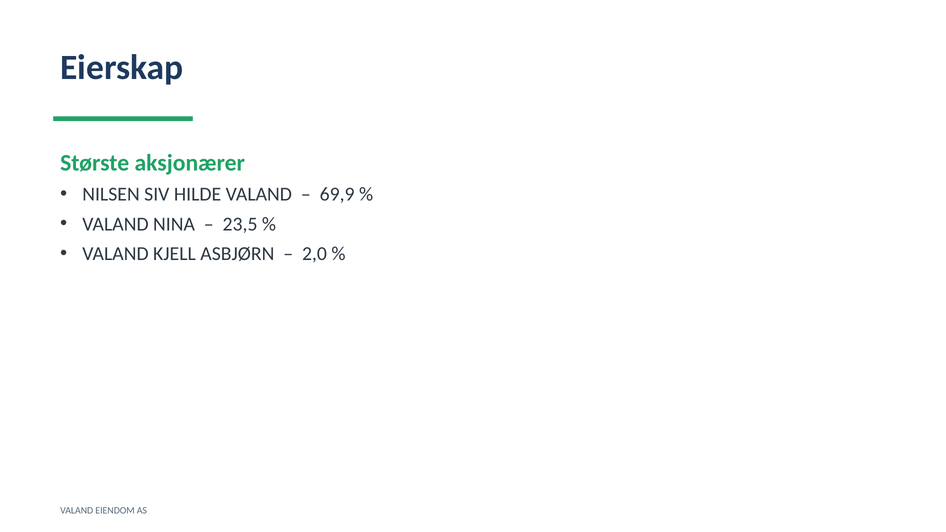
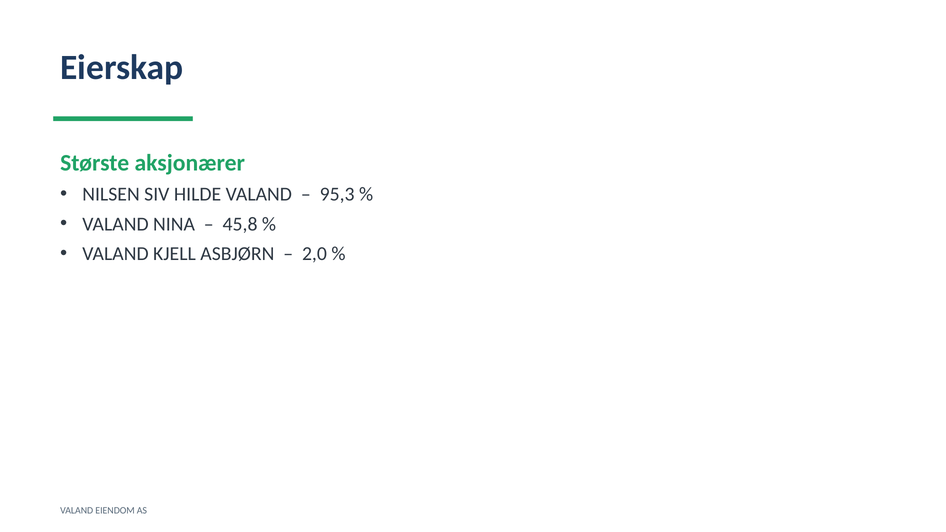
69,9: 69,9 -> 95,3 (337, 195)
23,5: 23,5 -> 45,8 (240, 224)
